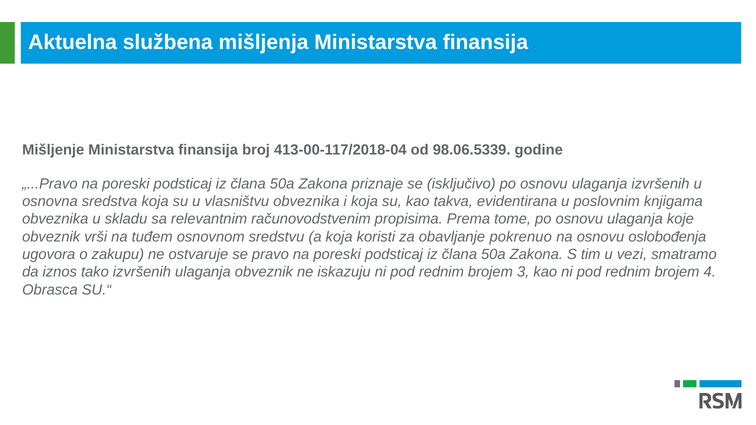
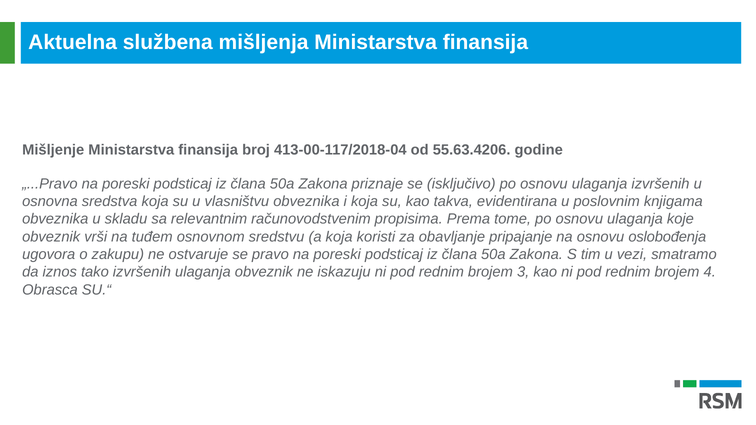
98.06.5339: 98.06.5339 -> 55.63.4206 (472, 150)
pokrenuo: pokrenuo -> pripajanje (521, 237)
